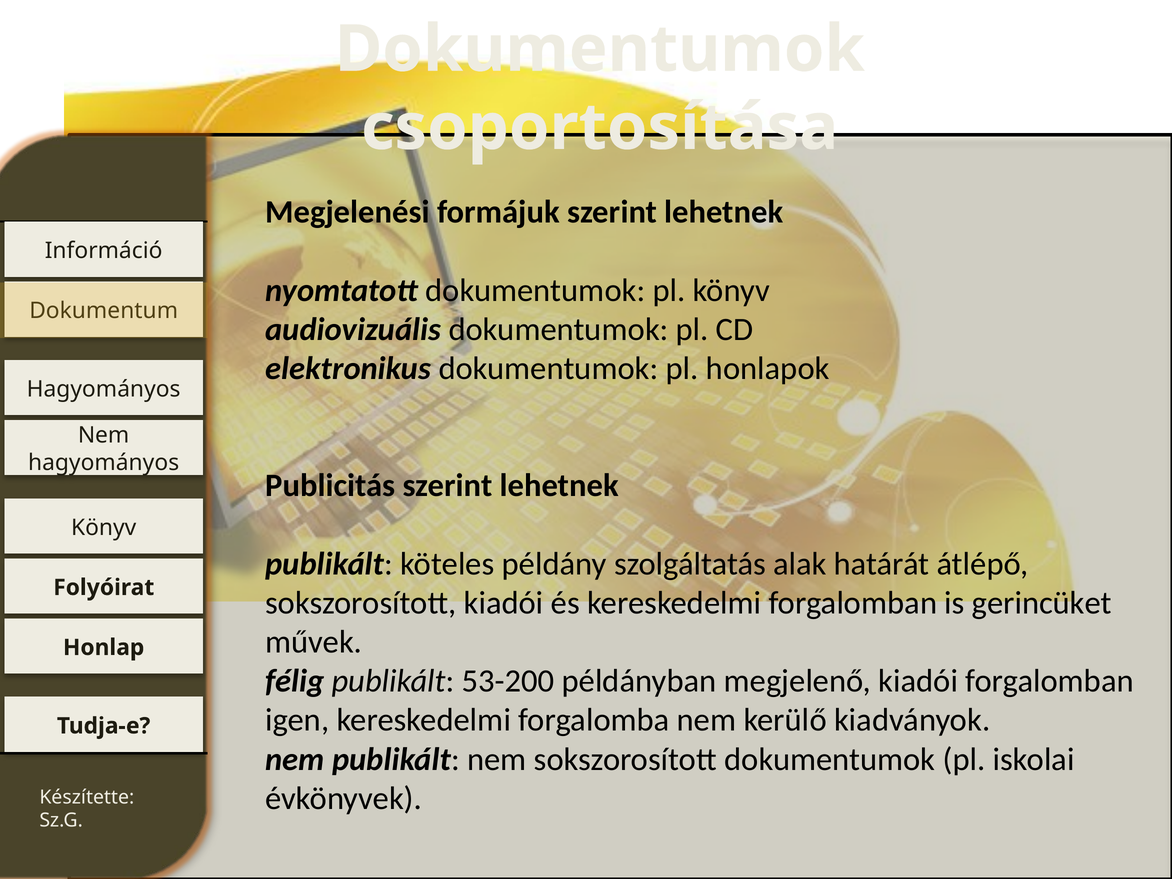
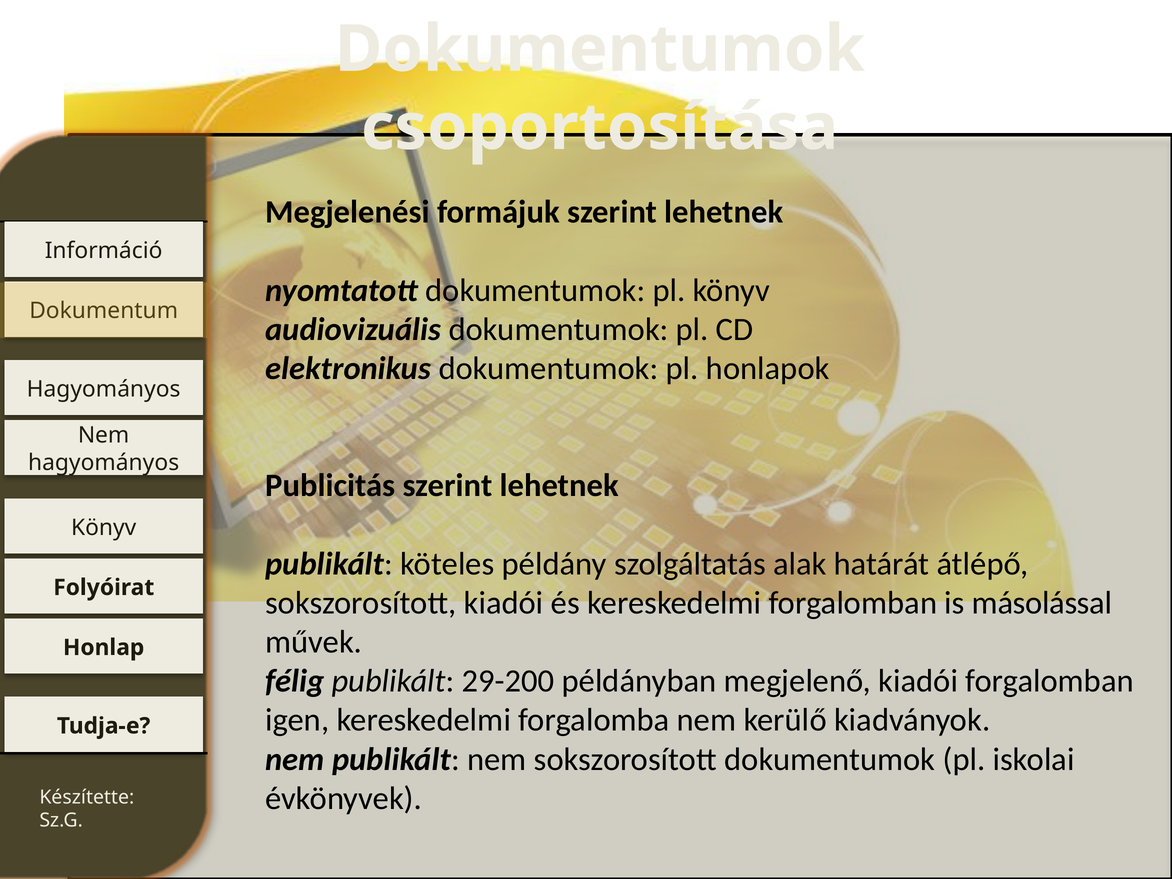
gerincüket: gerincüket -> másolással (1042, 603)
53-200: 53-200 -> 29-200 (508, 681)
